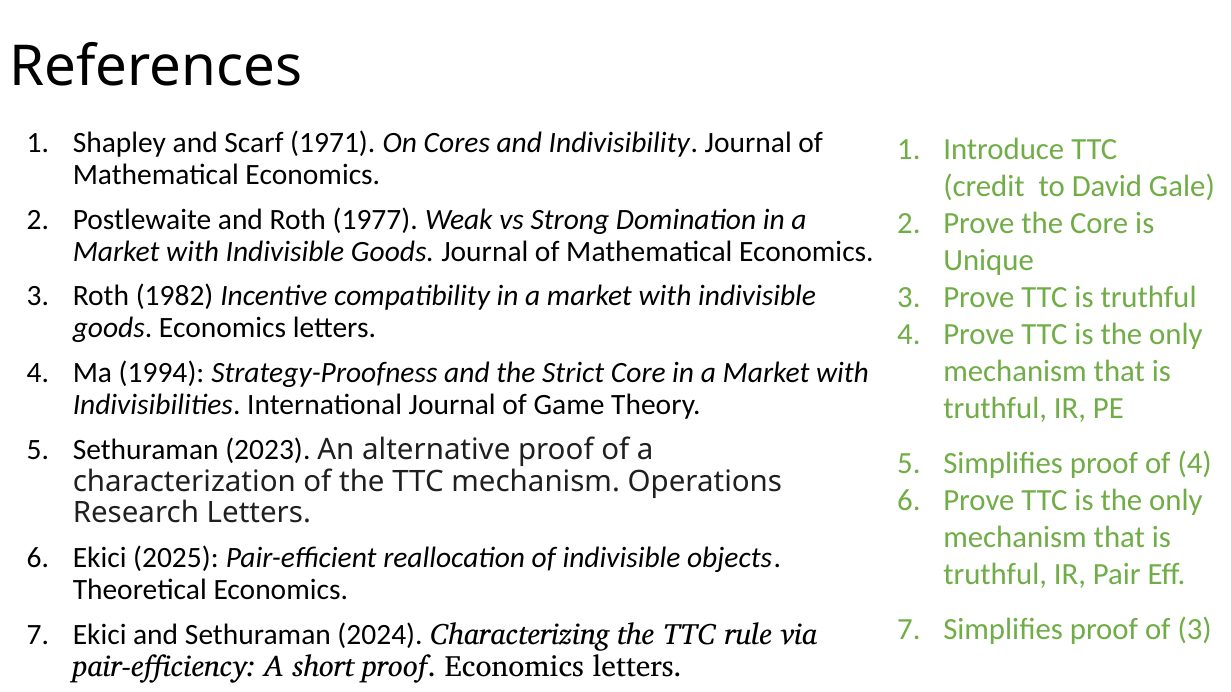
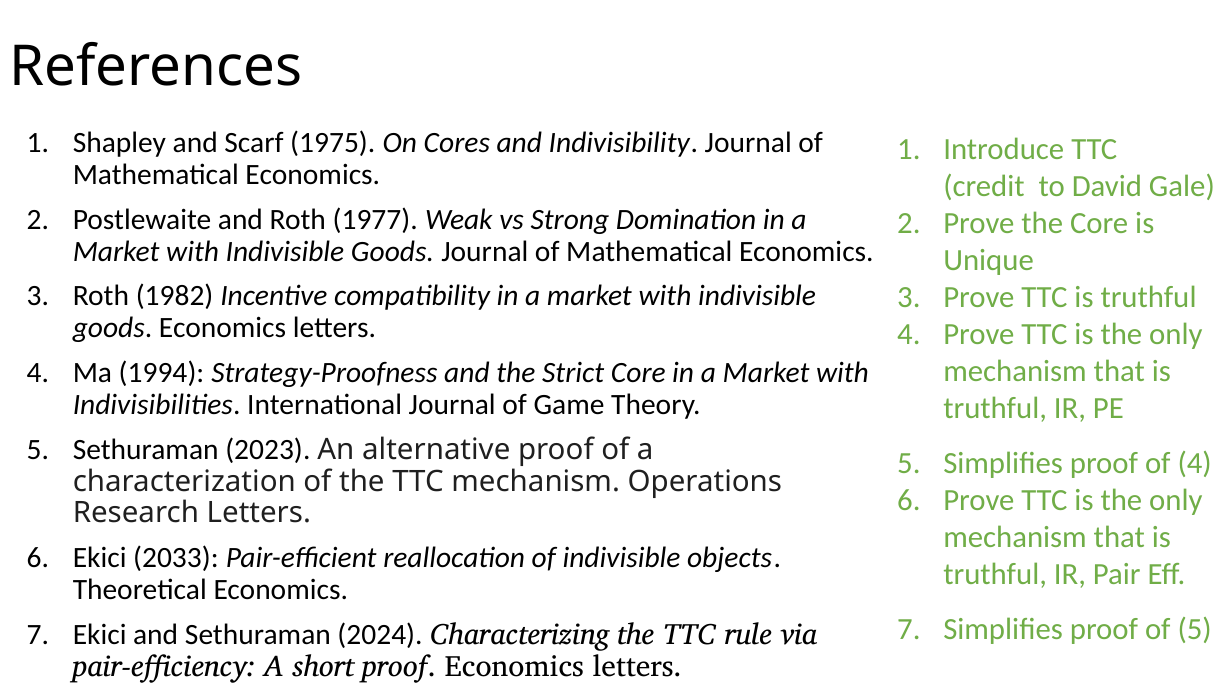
1971: 1971 -> 1975 (333, 143)
2025: 2025 -> 2033 (176, 558)
of 3: 3 -> 5 (1195, 630)
